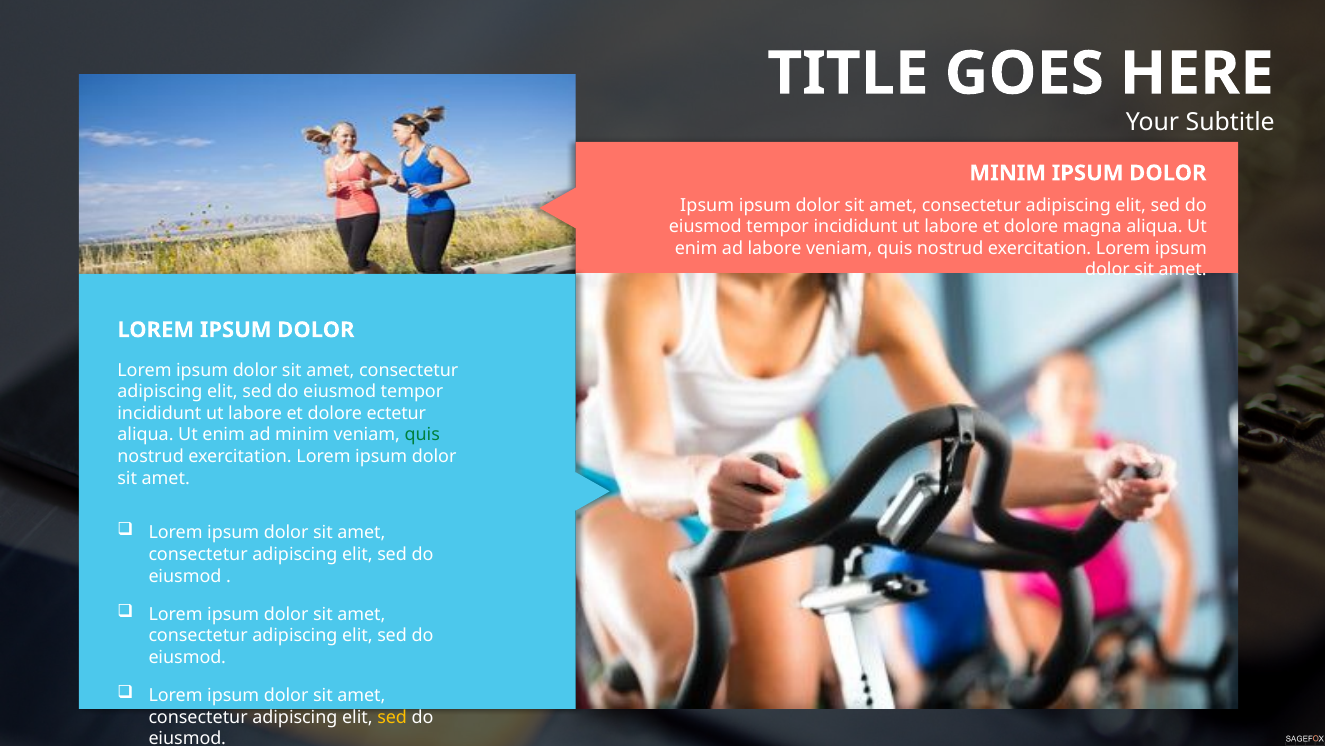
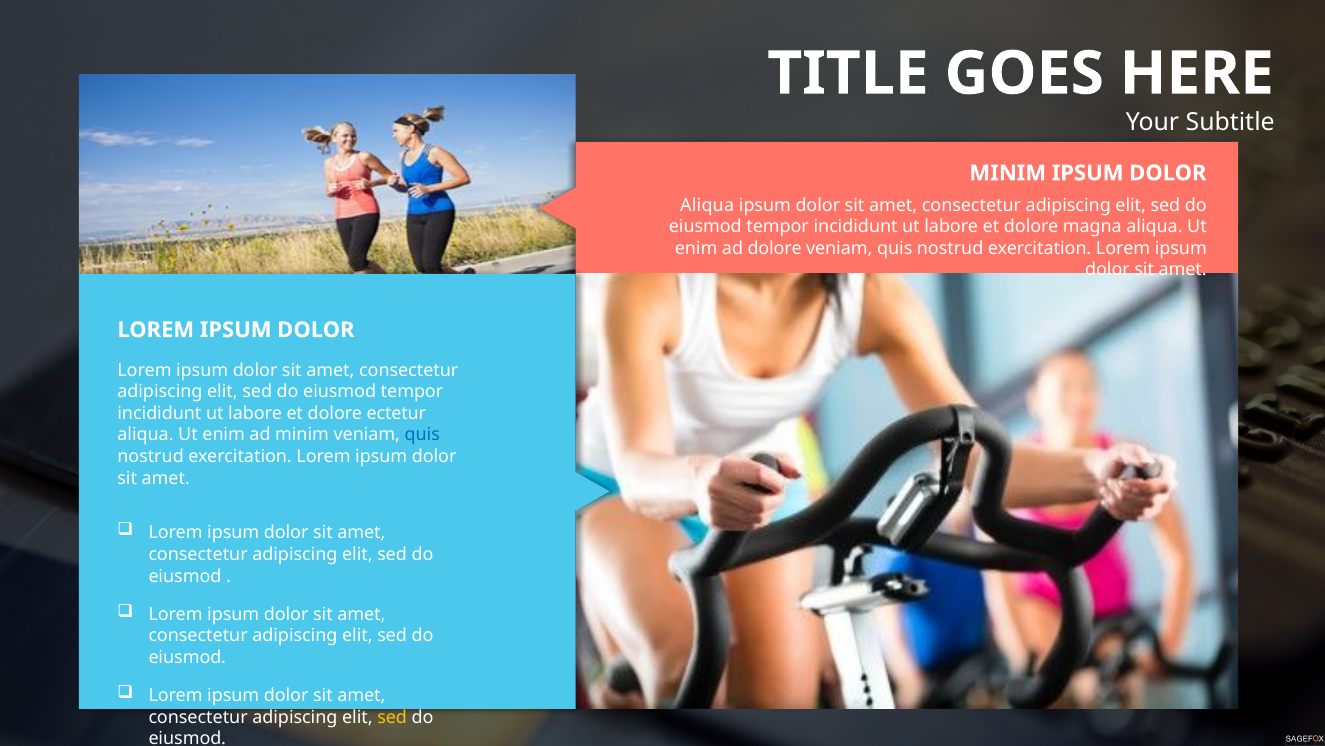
Ipsum: Ipsum -> Aliqua (707, 205)
ad labore: labore -> dolore (775, 248)
quis colour: green -> blue (422, 435)
